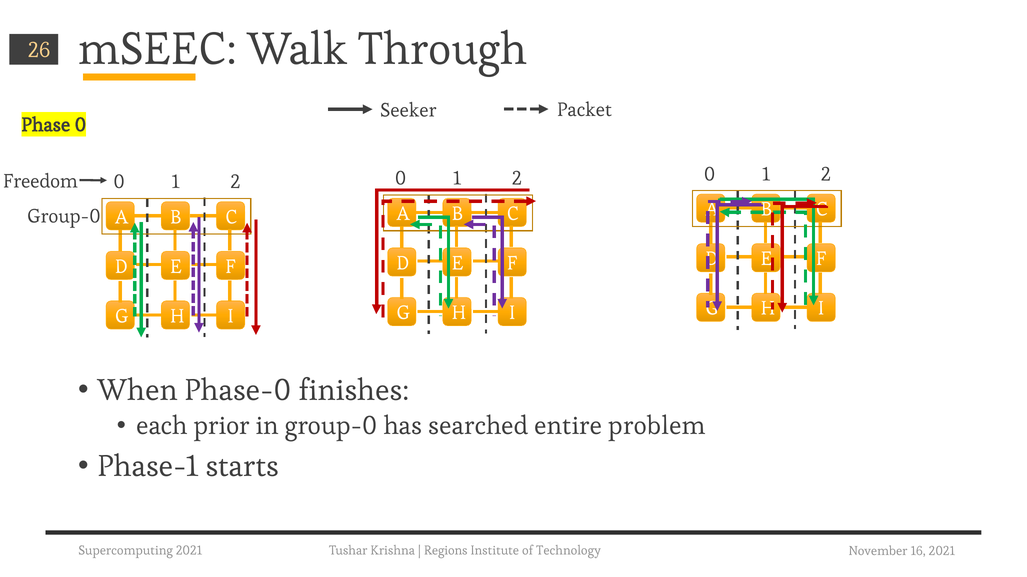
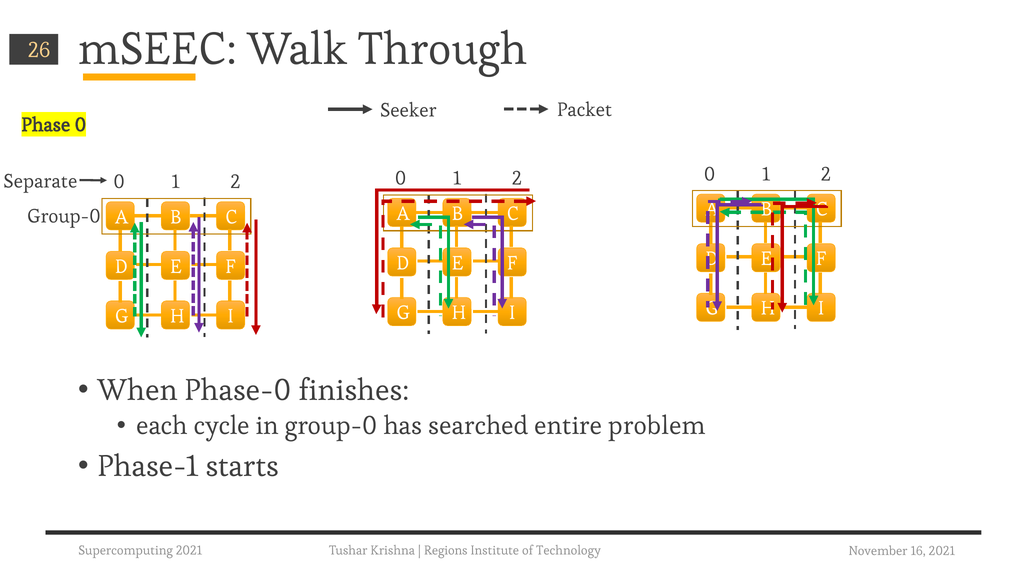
Freedom: Freedom -> Separate (40, 181)
prior: prior -> cycle (222, 426)
